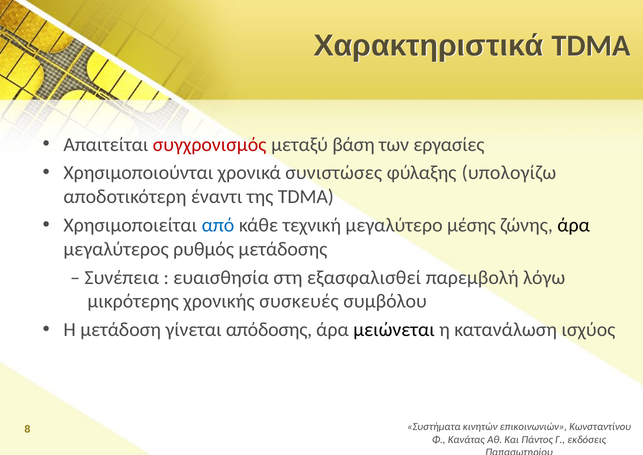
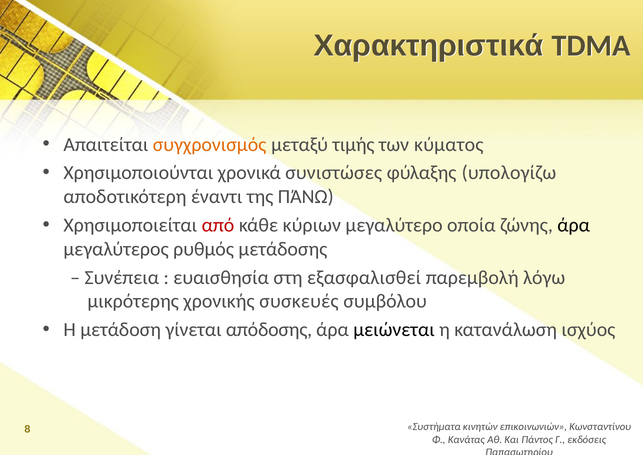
συγχρονισμός colour: red -> orange (210, 144)
βάση: βάση -> τιμής (353, 144)
εργασίες: εργασίες -> κύματος (449, 144)
της TDMA: TDMA -> ΠΆΝΩ (306, 196)
από colour: blue -> red (218, 225)
τεχνική: τεχνική -> κύριων (312, 225)
μέσης: μέσης -> οποία (471, 225)
